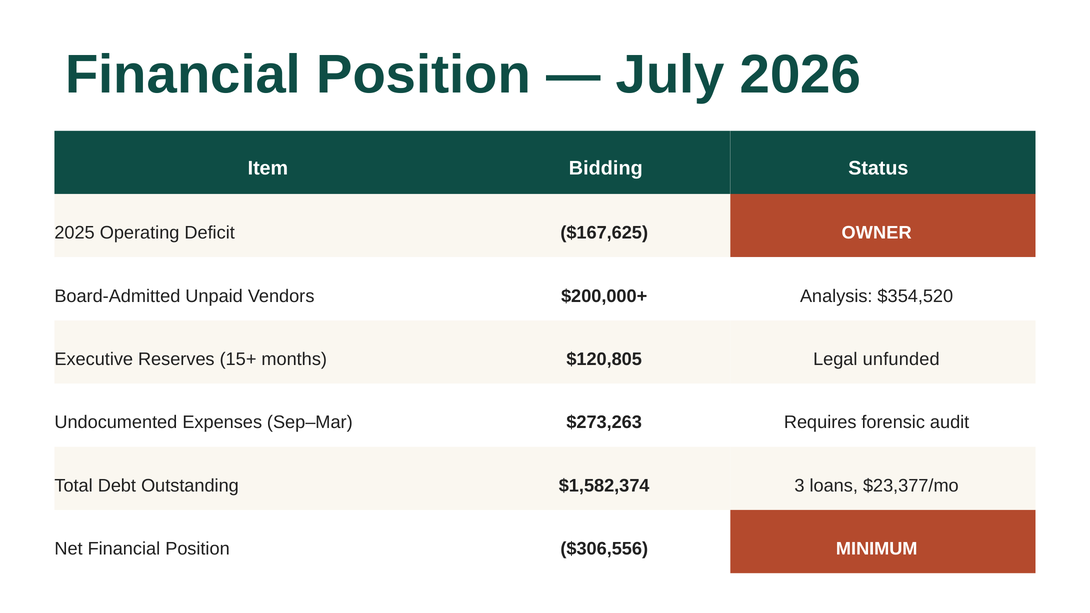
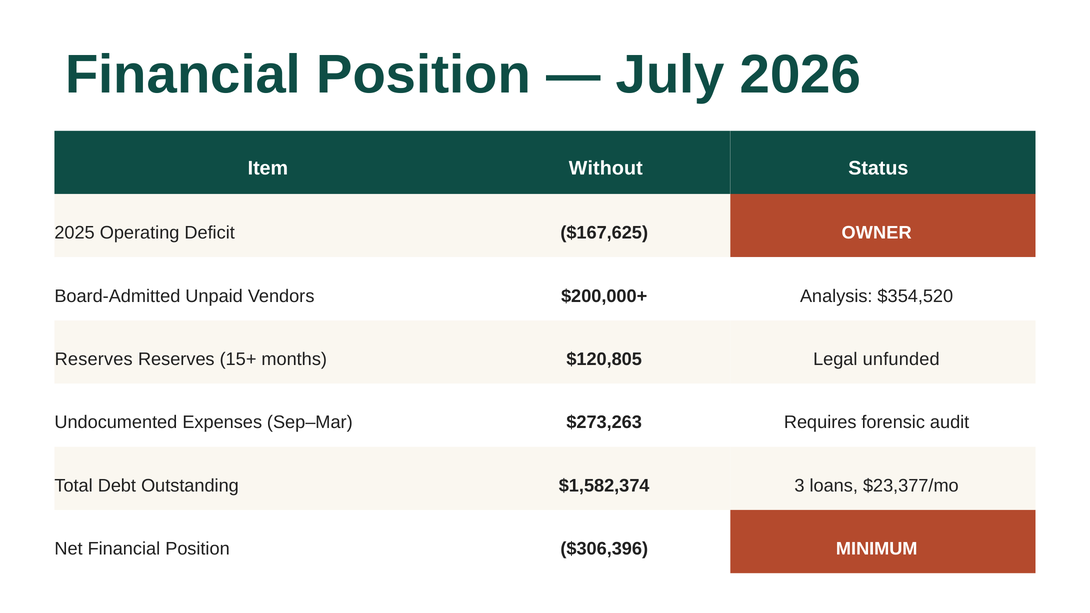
Bidding: Bidding -> Without (606, 168)
Executive: Executive -> Reserves (94, 359)
$306,556: $306,556 -> $306,396 (604, 549)
